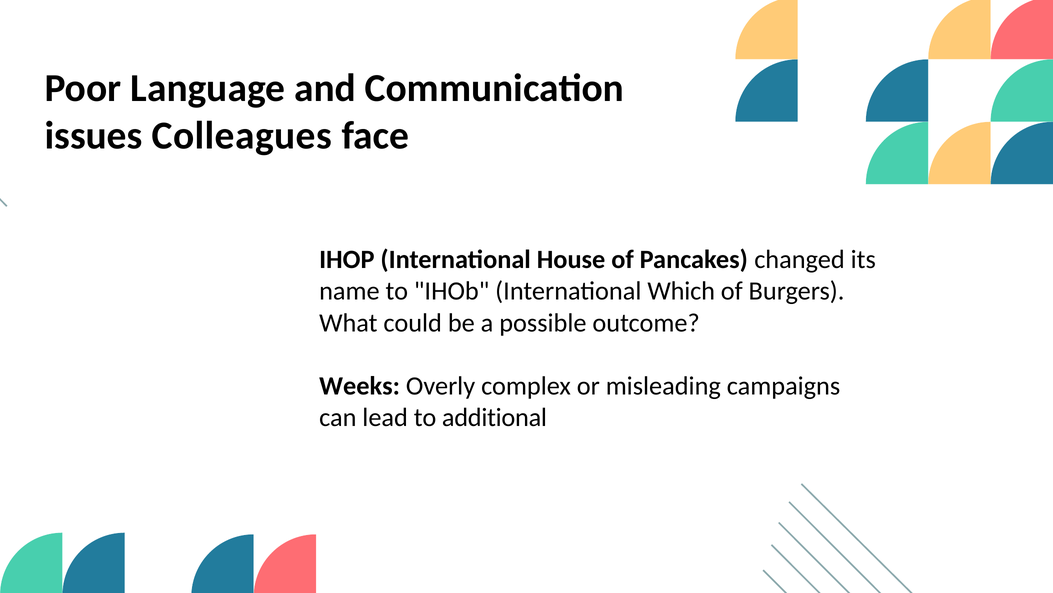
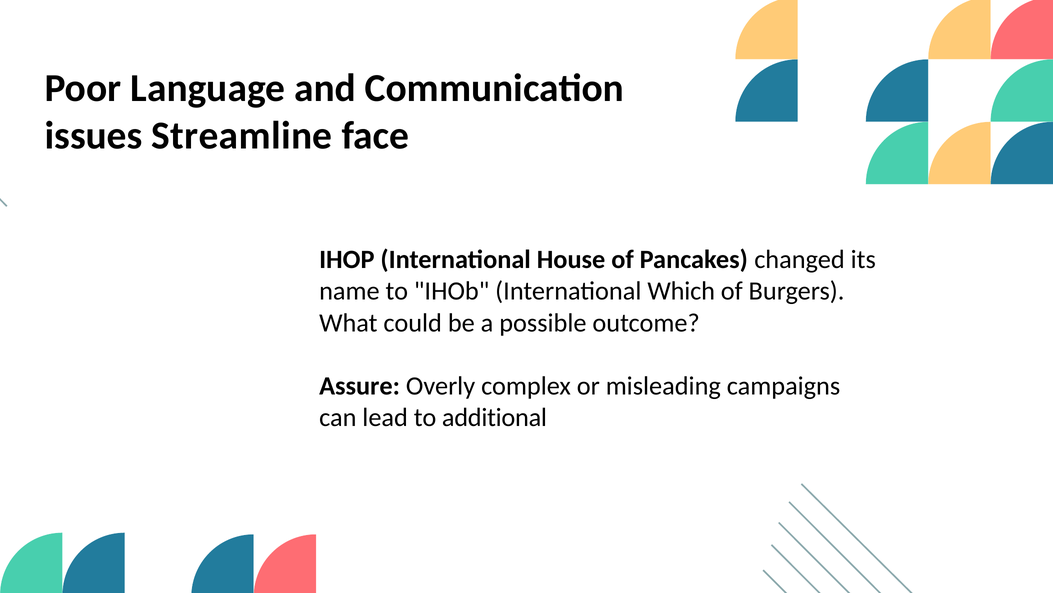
Colleagues: Colleagues -> Streamline (242, 136)
Weeks: Weeks -> Assure (360, 386)
